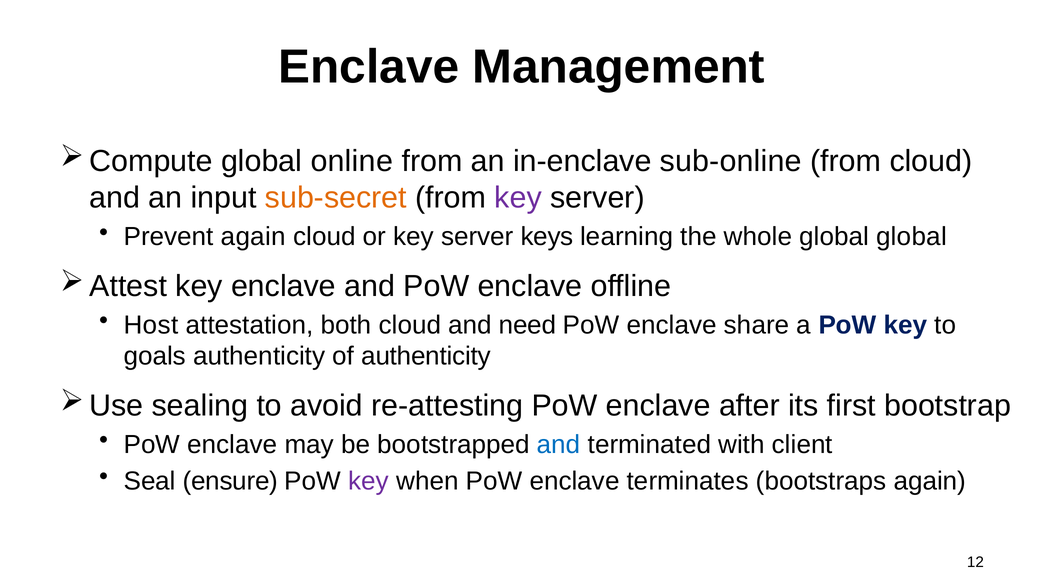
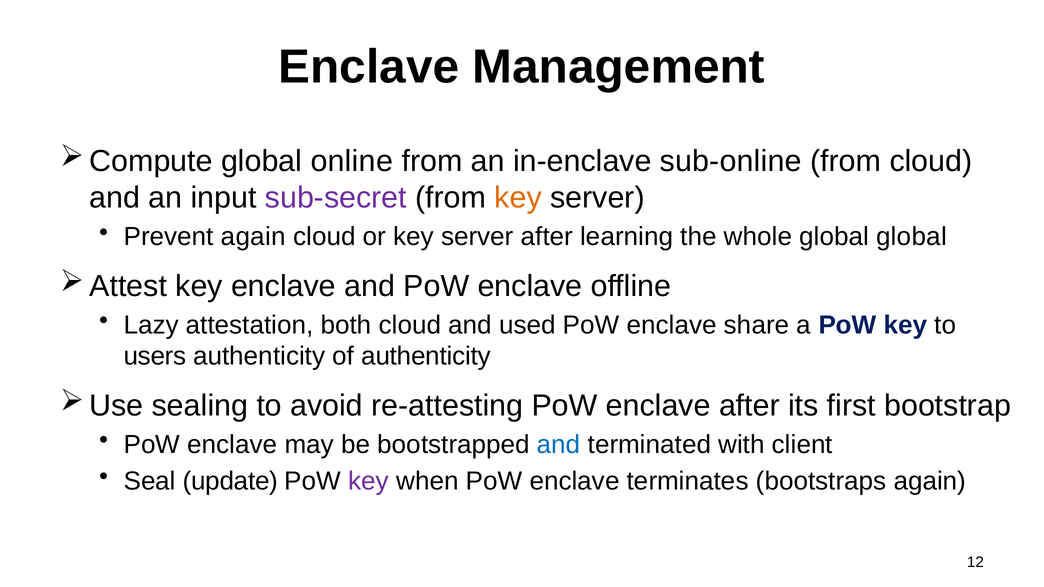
sub-secret colour: orange -> purple (336, 198)
key colour: purple -> orange (518, 198)
server keys: keys -> after (547, 237)
Host: Host -> Lazy (151, 325)
need: need -> used (527, 325)
goals: goals -> users (155, 356)
ensure: ensure -> update (230, 481)
